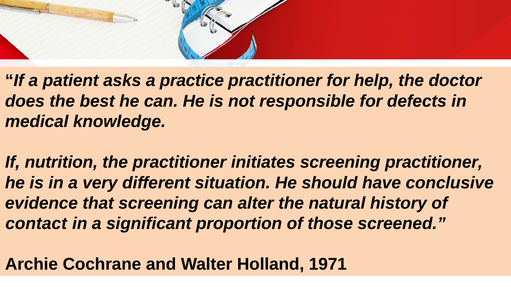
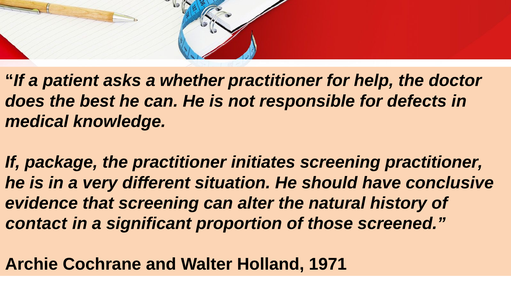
practice: practice -> whether (192, 81)
nutrition: nutrition -> package (61, 163)
